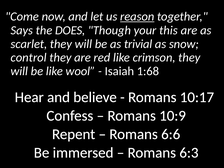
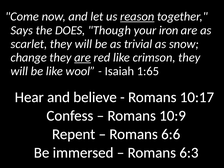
this: this -> iron (169, 30)
control: control -> change (29, 58)
are underline: none -> present (83, 58)
1:68: 1:68 -> 1:65 (148, 71)
